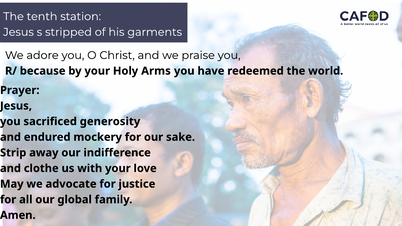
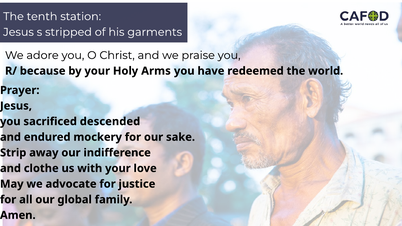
generosity: generosity -> descended (110, 122)
